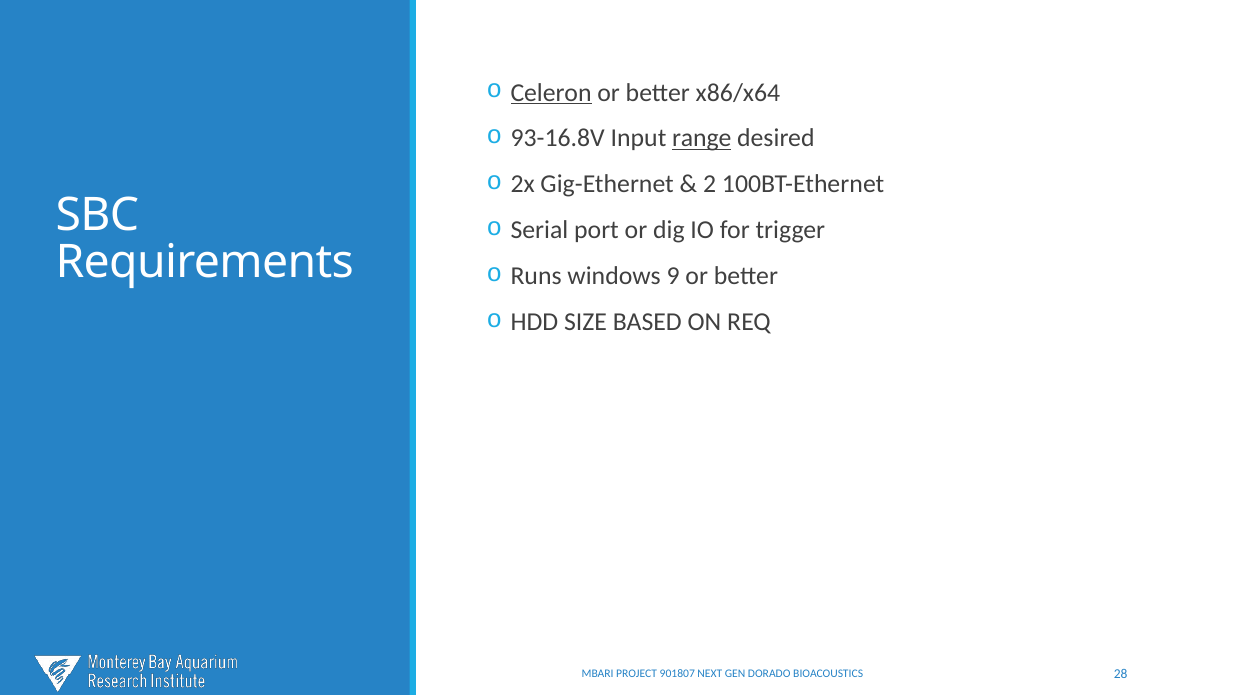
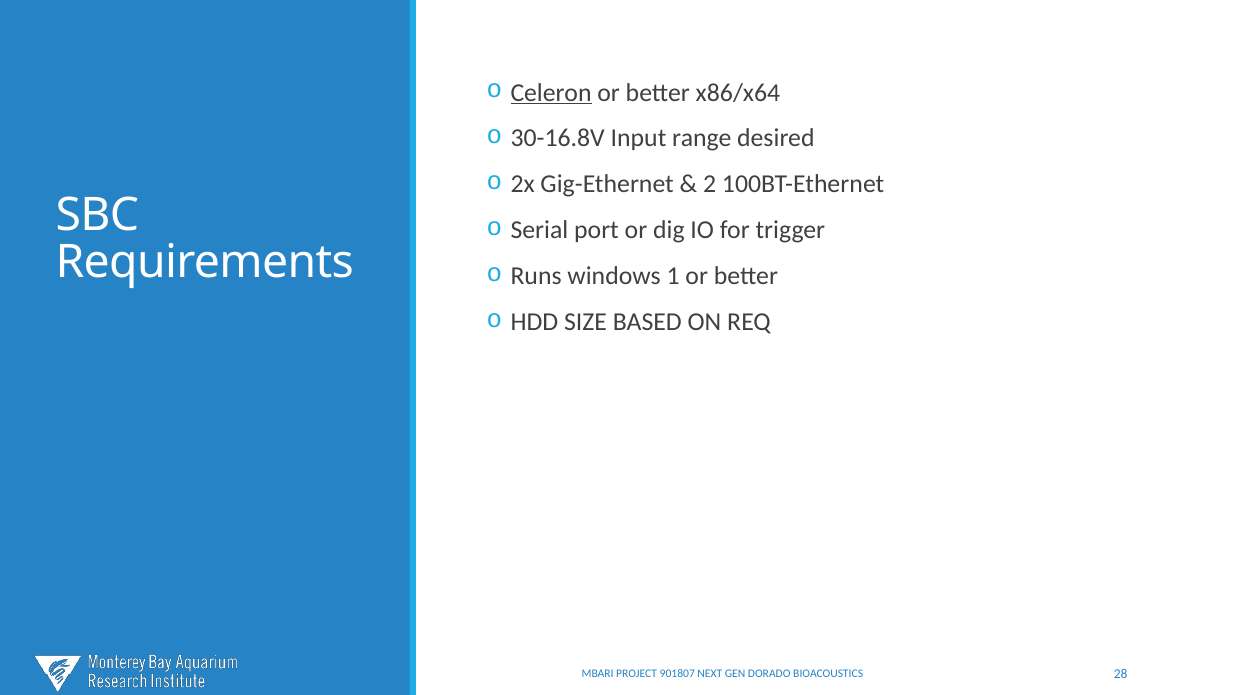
93-16.8V: 93-16.8V -> 30-16.8V (558, 138)
range underline: present -> none (702, 138)
9: 9 -> 1 (673, 276)
